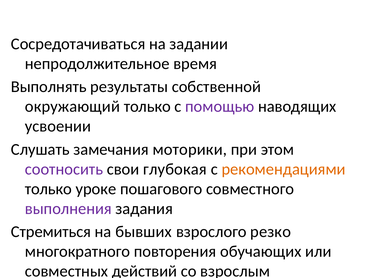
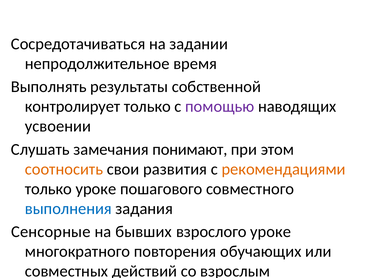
окружающий: окружающий -> контролирует (73, 107)
моторики: моторики -> понимают (190, 149)
соотносить colour: purple -> orange (64, 169)
глубокая: глубокая -> развития (175, 169)
выполнения colour: purple -> blue (68, 209)
Стремиться: Стремиться -> Сенсорные (51, 232)
взрослого резко: резко -> уроке (271, 232)
